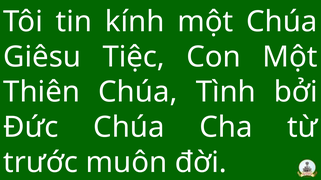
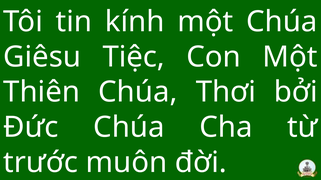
Tình: Tình -> Thơi (226, 92)
